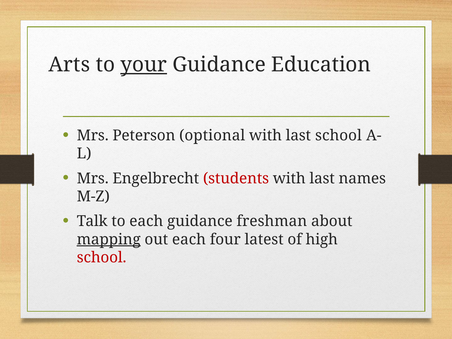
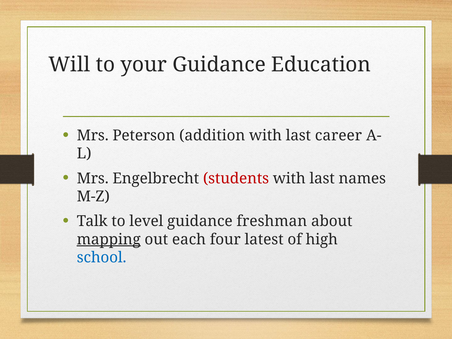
Arts: Arts -> Will (69, 65)
your underline: present -> none (144, 65)
optional: optional -> addition (212, 135)
last school: school -> career (338, 135)
to each: each -> level (146, 221)
school colour: red -> blue (102, 257)
